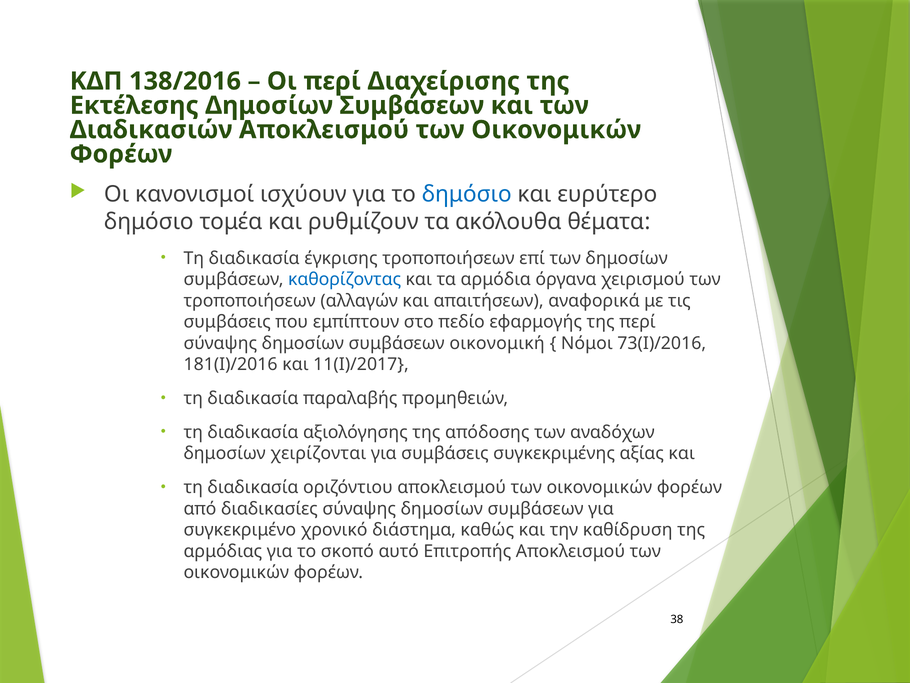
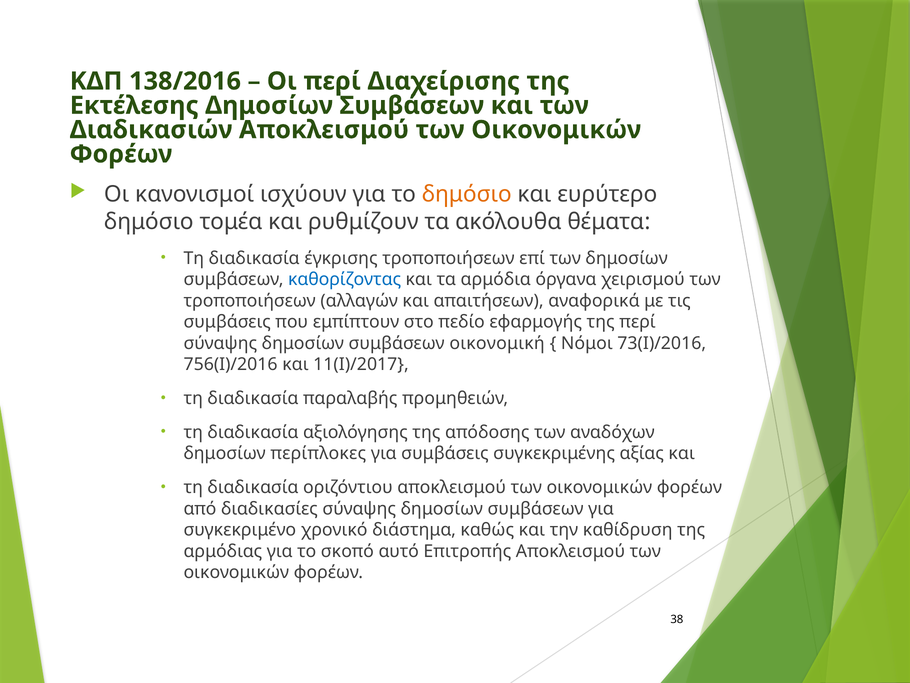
δημόσιο colour: blue -> orange (467, 194)
181(Ι)/2016: 181(Ι)/2016 -> 756(Ι)/2016 (231, 364)
χειρίζονται: χειρίζονται -> περίπλοκες (318, 453)
